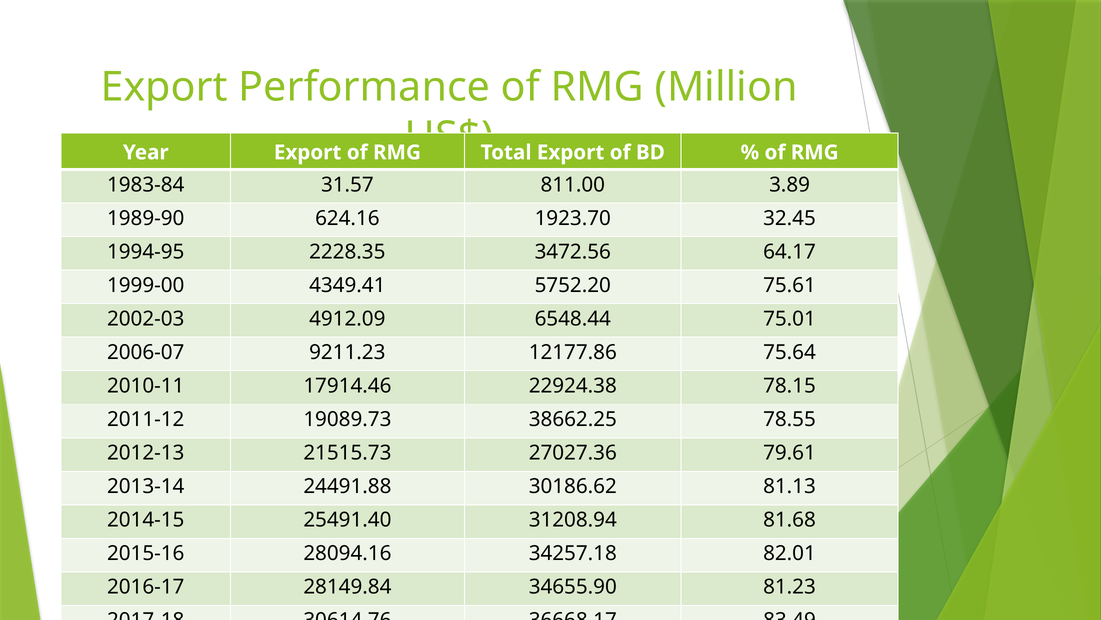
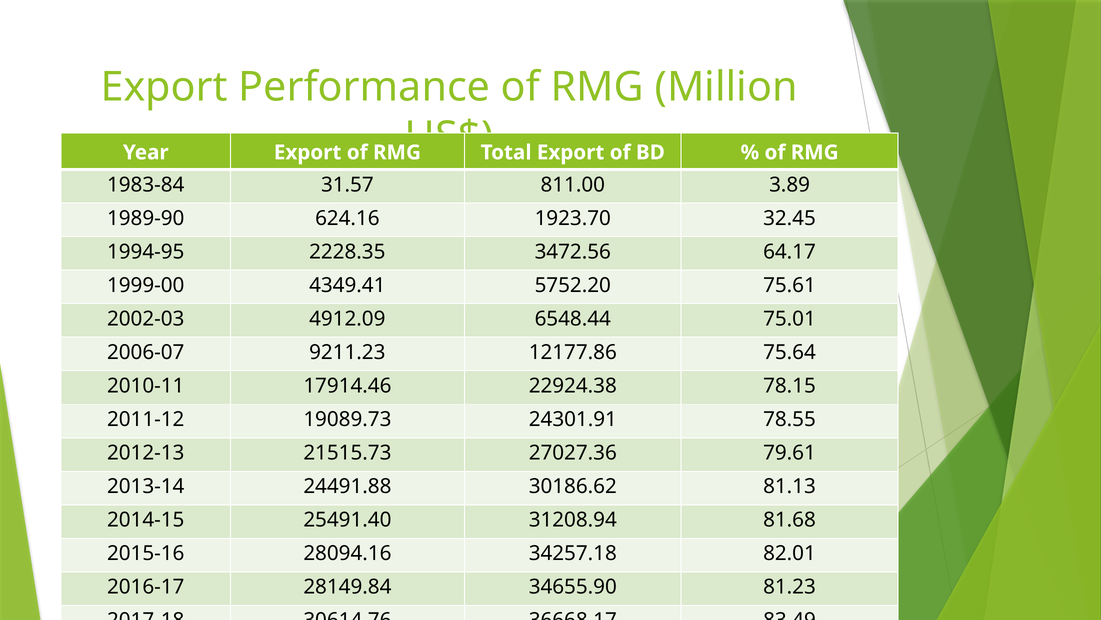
38662.25: 38662.25 -> 24301.91 (573, 419)
